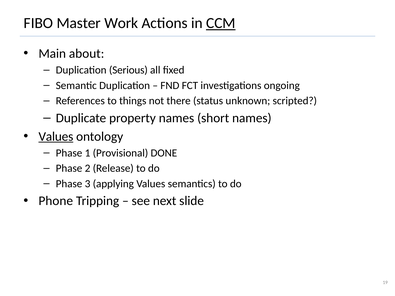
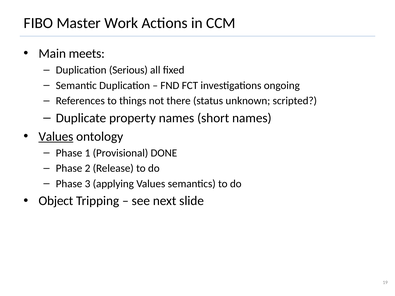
CCM underline: present -> none (221, 23)
about: about -> meets (87, 54)
Phone: Phone -> Object (56, 201)
